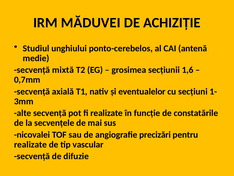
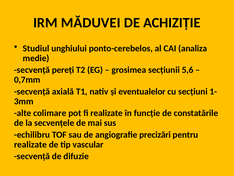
antenă: antenă -> analiza (193, 48)
mixtă: mixtă -> pereți (63, 70)
1,6: 1,6 -> 5,6 (188, 70)
alte secvență: secvență -> colimare (50, 113)
nicovalei: nicovalei -> echilibru (32, 134)
